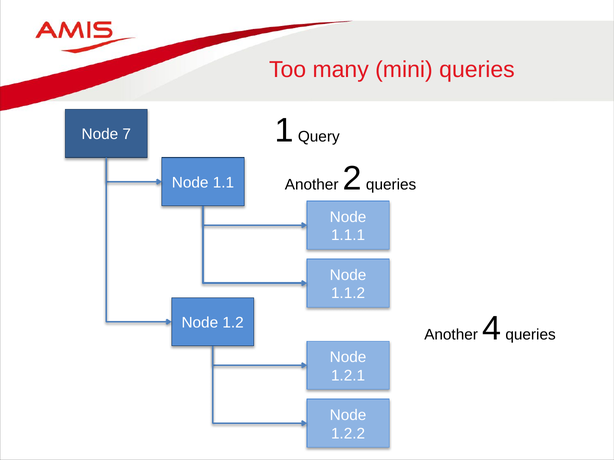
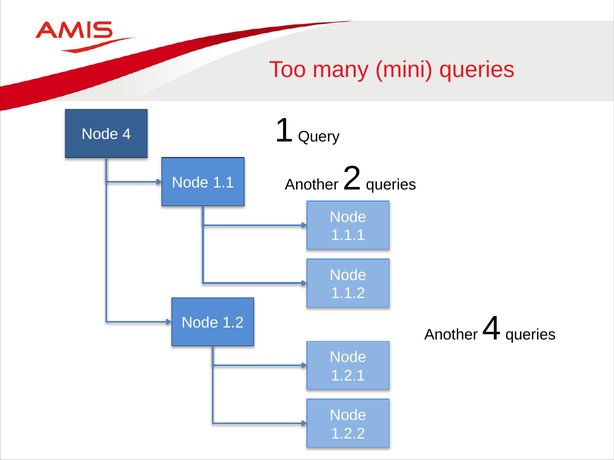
Node 7: 7 -> 4 (127, 135)
